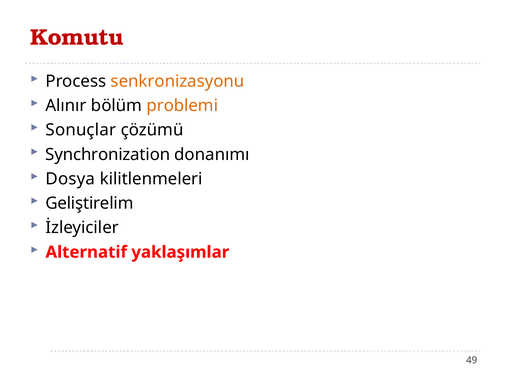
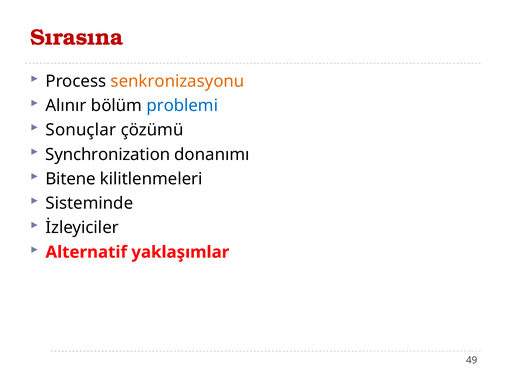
Komutu: Komutu -> Sırasına (77, 37)
problemi colour: orange -> blue (182, 106)
Dosya: Dosya -> Bitene (70, 179)
Geliştirelim: Geliştirelim -> Sisteminde (89, 204)
